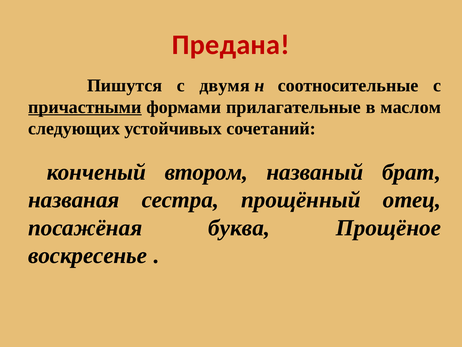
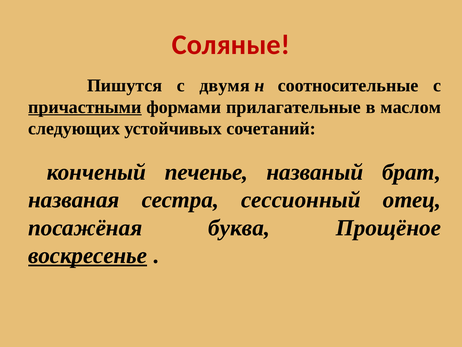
Предана: Предана -> Соляные (231, 45)
втором: втором -> печенье (206, 172)
прощённый: прощённый -> сессионный (301, 200)
воскресенье underline: none -> present (88, 255)
